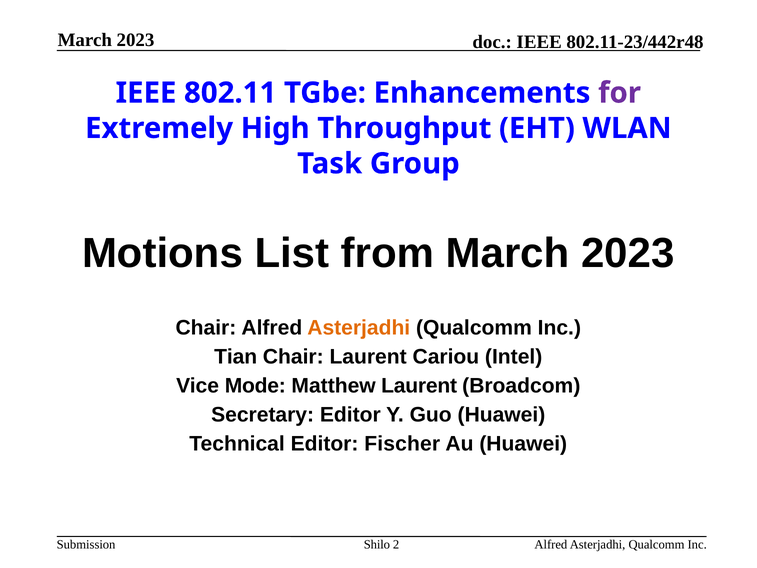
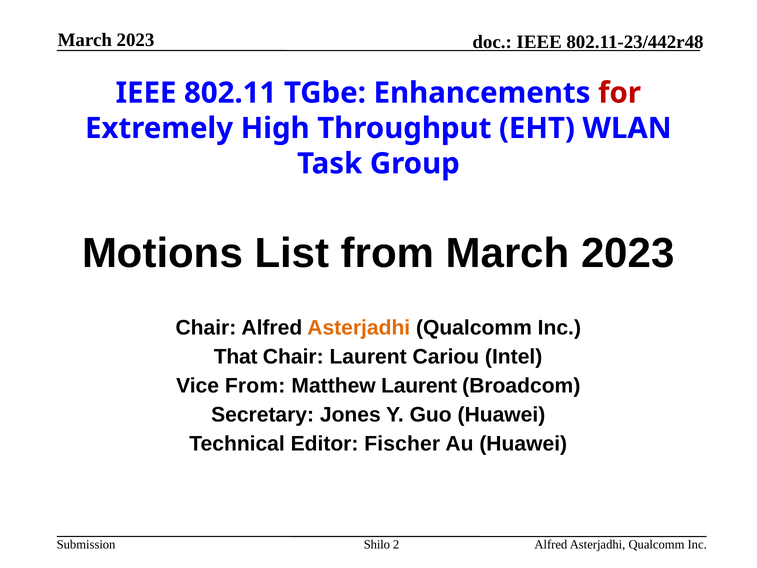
for colour: purple -> red (620, 93)
Tian: Tian -> That (236, 356)
Vice Mode: Mode -> From (255, 386)
Secretary Editor: Editor -> Jones (350, 415)
